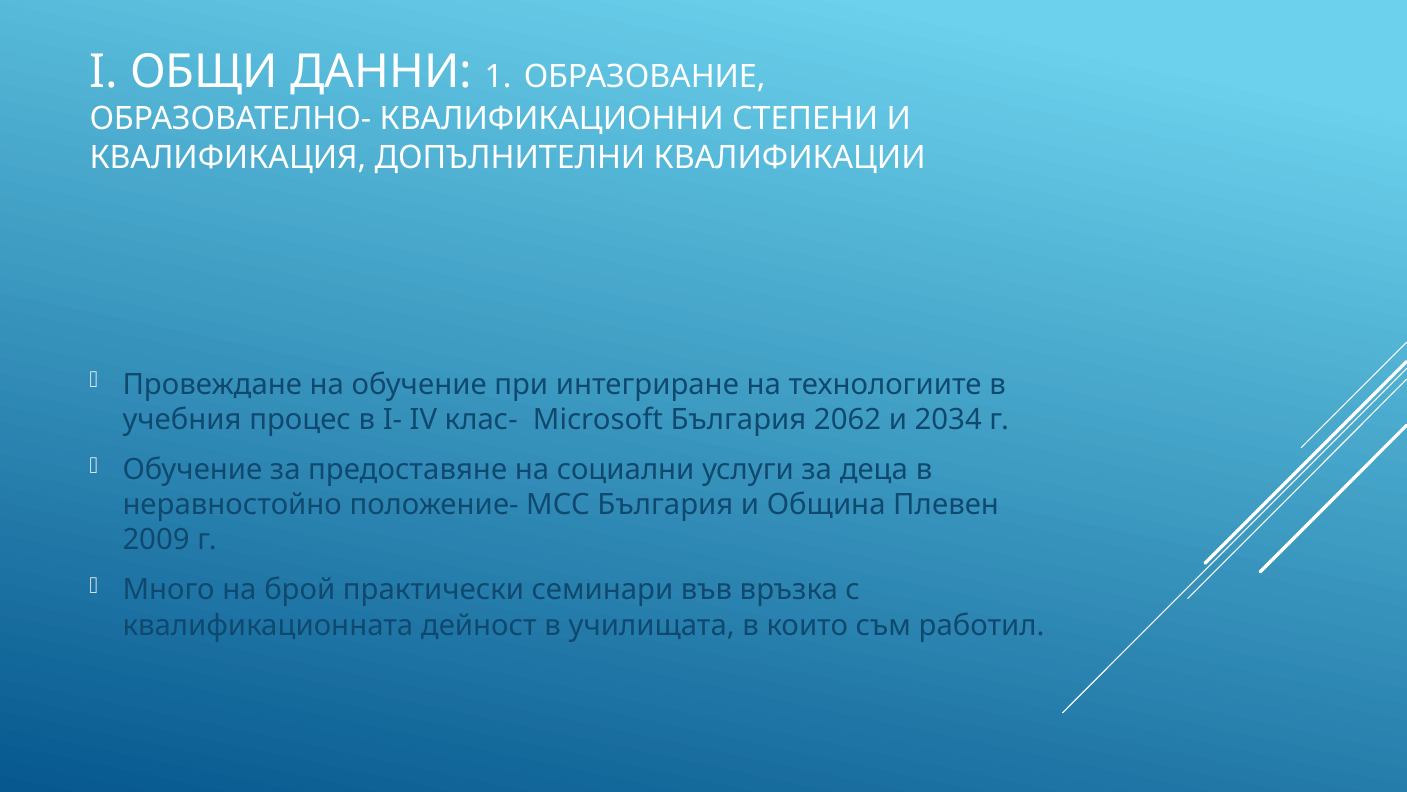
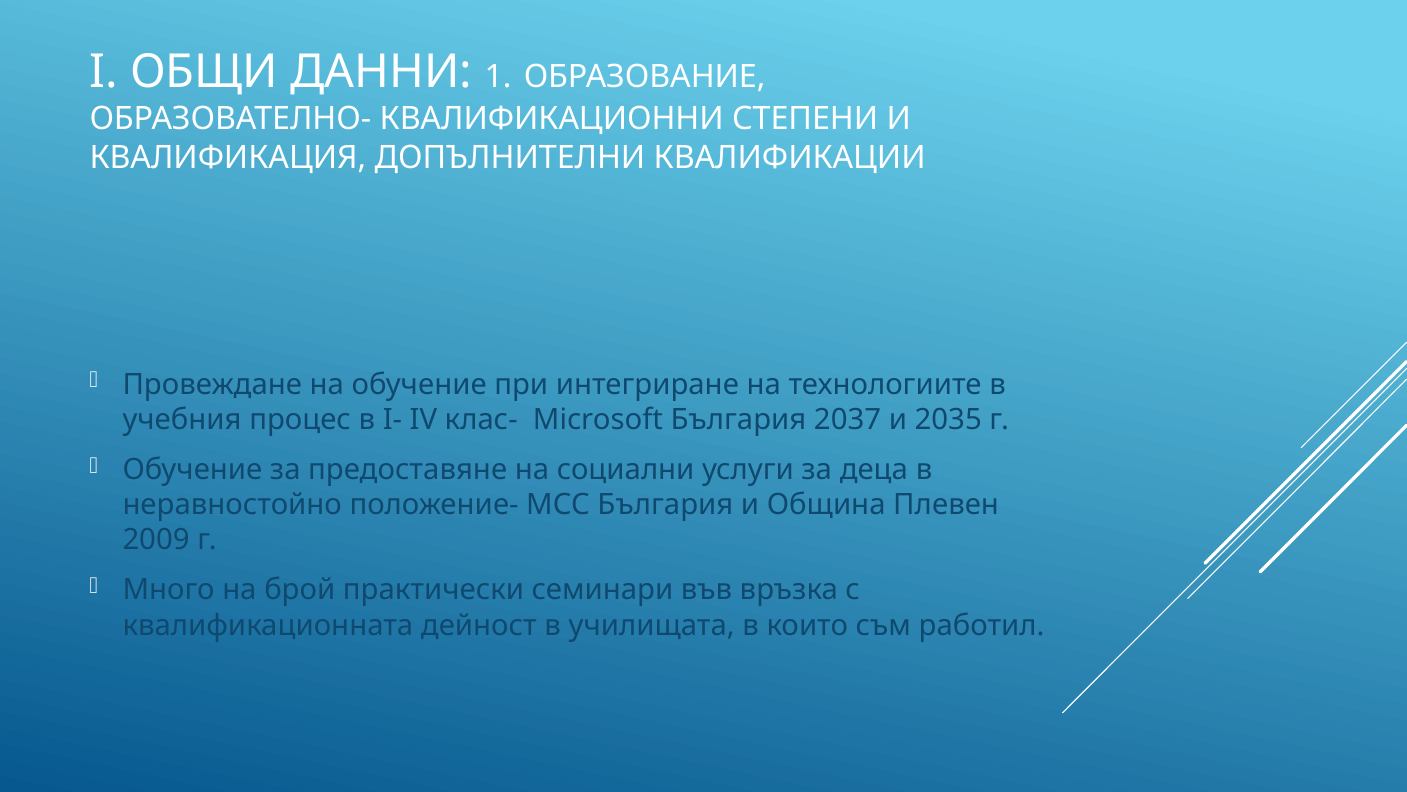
2062: 2062 -> 2037 (848, 419)
2034: 2034 -> 2035 (948, 419)
